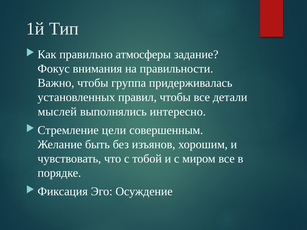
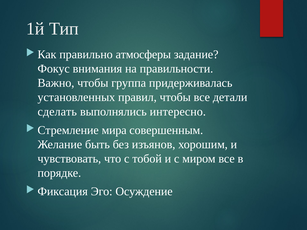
мыслей: мыслей -> сделать (57, 112)
цели: цели -> мира (114, 130)
